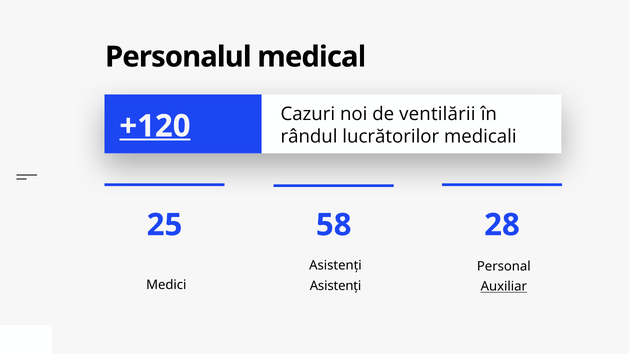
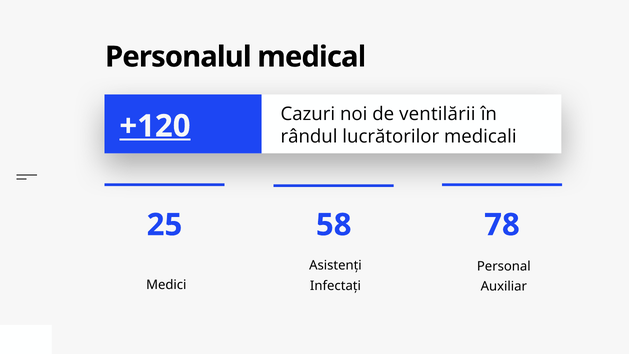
28: 28 -> 78 (502, 225)
Asistenți: Asistenți -> Infectați (335, 286)
Auxiliar underline: present -> none (504, 286)
